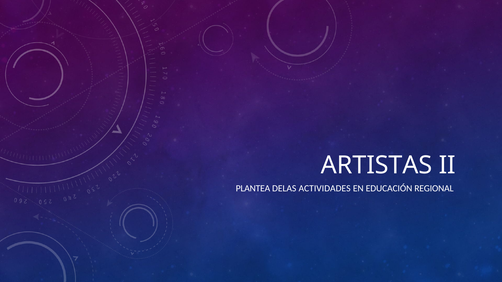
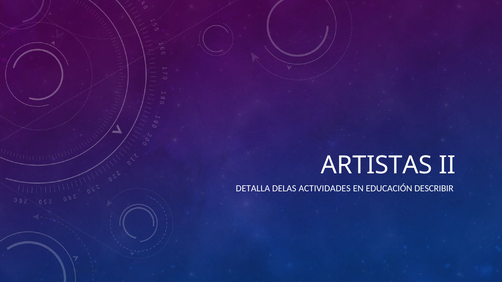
PLANTEA: PLANTEA -> DETALLA (253, 189)
REGIONAL: REGIONAL -> DESCRIBIR (434, 189)
